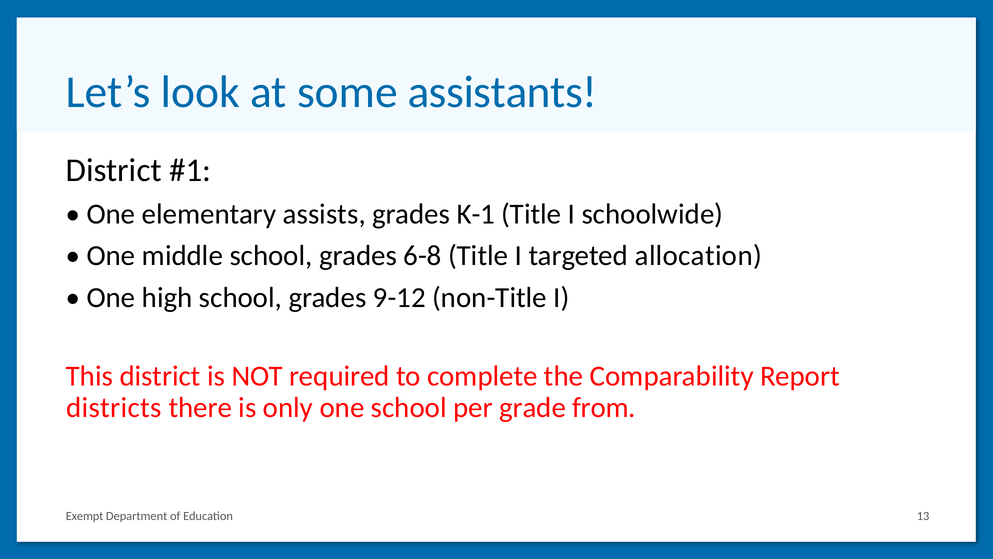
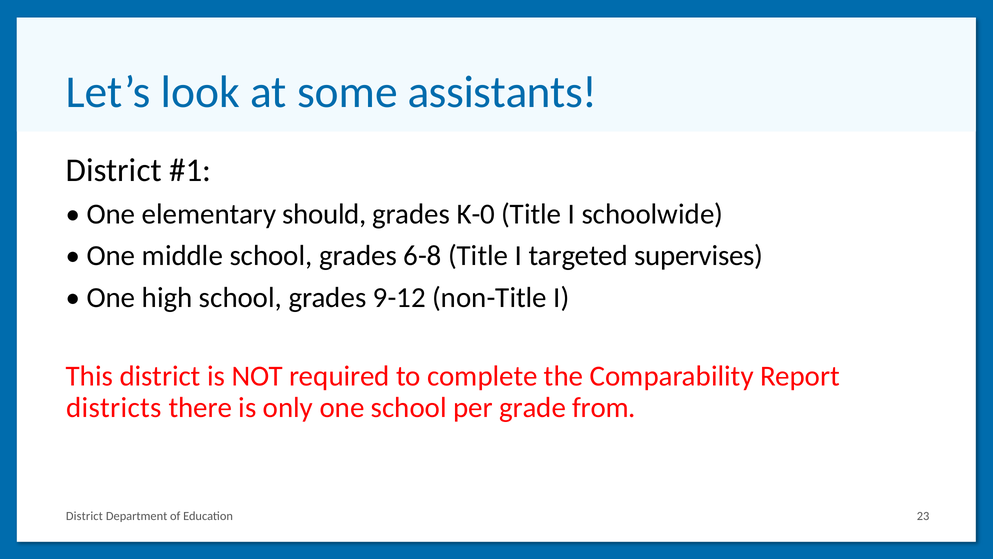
assists: assists -> should (324, 214)
K-1: K-1 -> K-0 (476, 214)
allocation: allocation -> supervises (699, 256)
Exempt: Exempt -> District (84, 516)
13: 13 -> 23 (923, 516)
